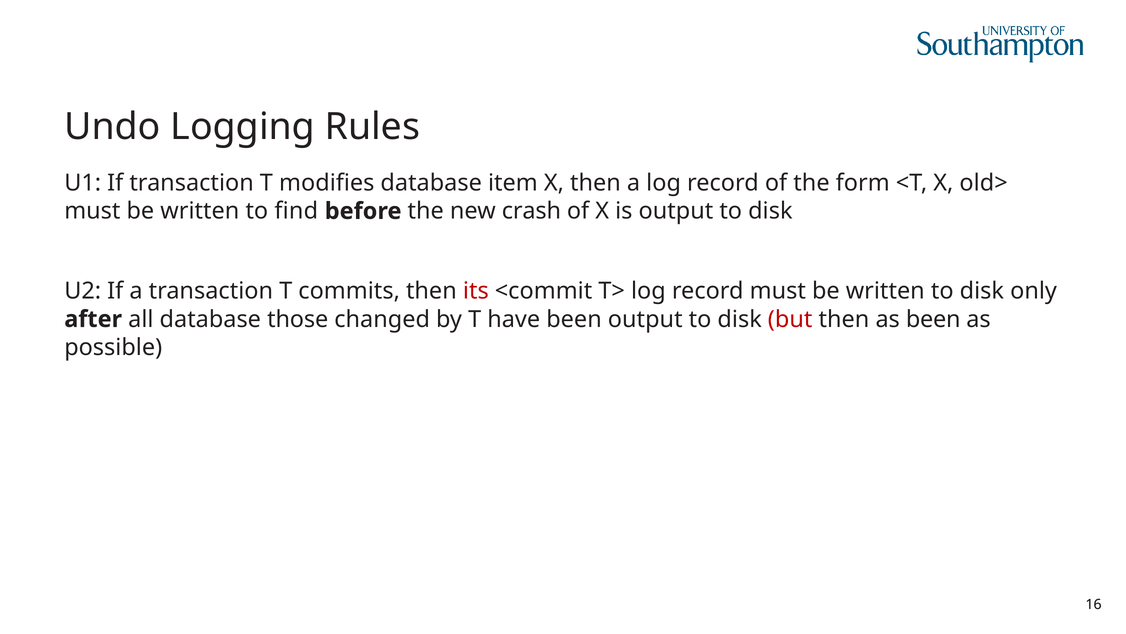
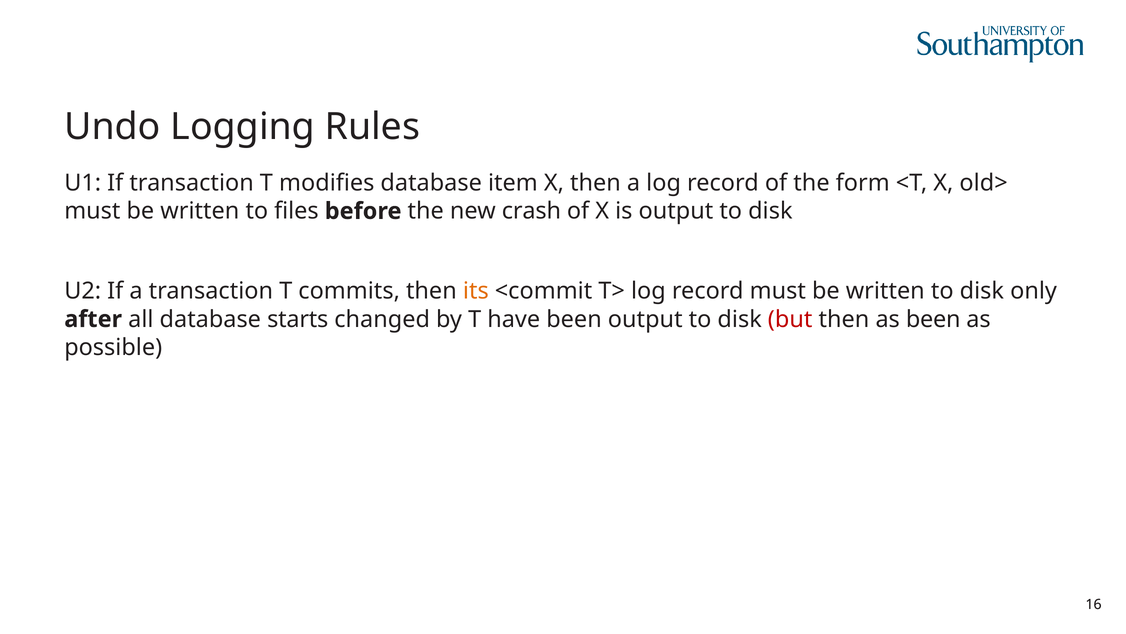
find: find -> files (296, 211)
its colour: red -> orange (476, 291)
those: those -> starts (298, 319)
